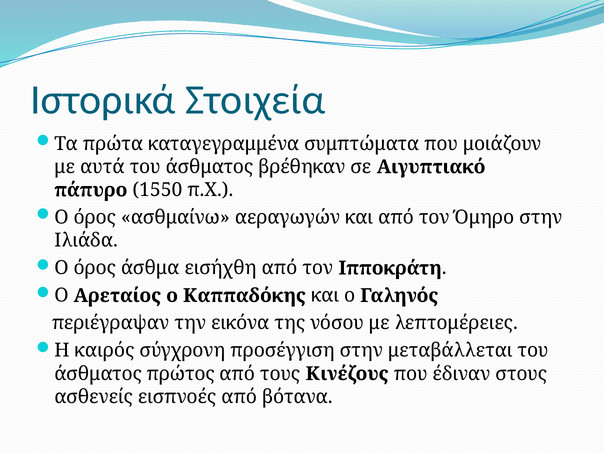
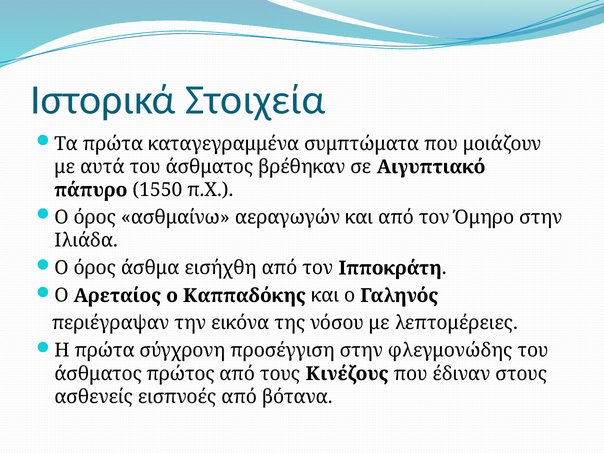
Η καιρός: καιρός -> πρώτα (105, 351)
μεταβάλλεται: μεταβάλλεται -> φλεγμονώδης (450, 351)
